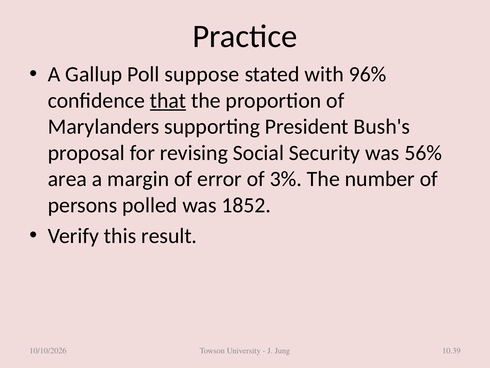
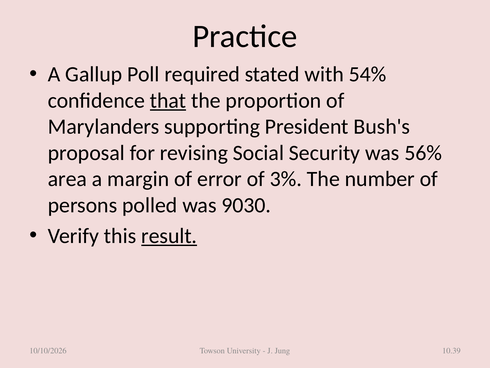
suppose: suppose -> required (202, 74)
96%: 96% -> 54% (368, 74)
1852: 1852 -> 9030 (246, 205)
result underline: none -> present (169, 236)
